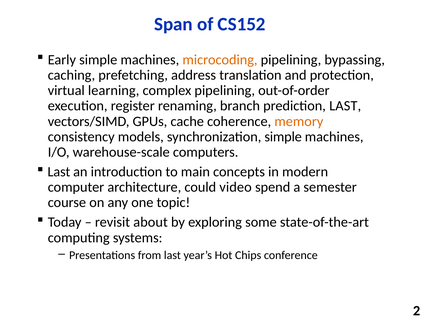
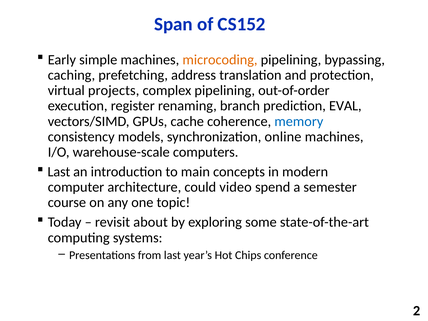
learning: learning -> projects (114, 91)
prediction LAST: LAST -> EVAL (345, 106)
memory colour: orange -> blue (299, 121)
synchronization simple: simple -> online (283, 137)
